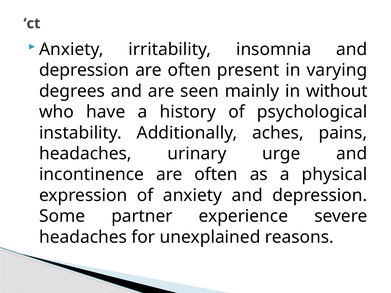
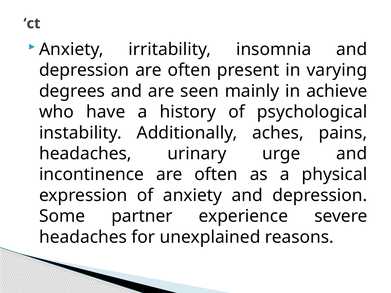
without: without -> achieve (337, 91)
